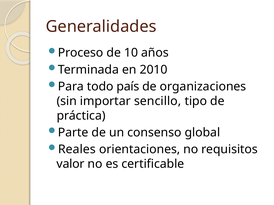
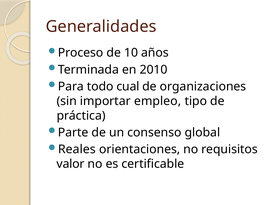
país: país -> cual (128, 87)
sencillo: sencillo -> empleo (158, 101)
